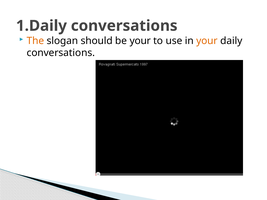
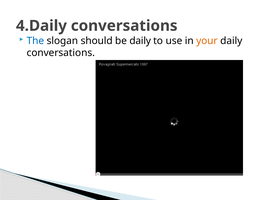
1.Daily: 1.Daily -> 4.Daily (41, 26)
The colour: orange -> blue (35, 41)
be your: your -> daily (140, 41)
